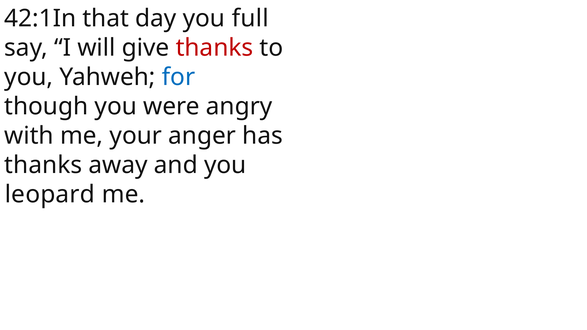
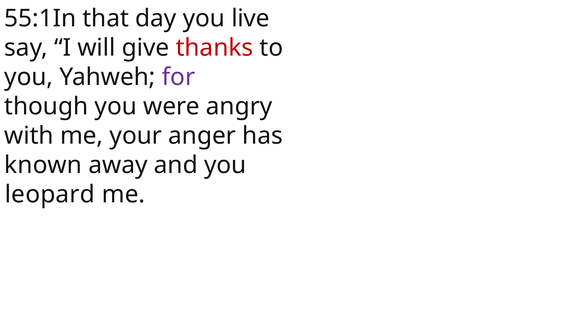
42:1In: 42:1In -> 55:1In (40, 19)
full: full -> live (251, 19)
for colour: blue -> purple (179, 77)
thanks: thanks -> known (43, 165)
